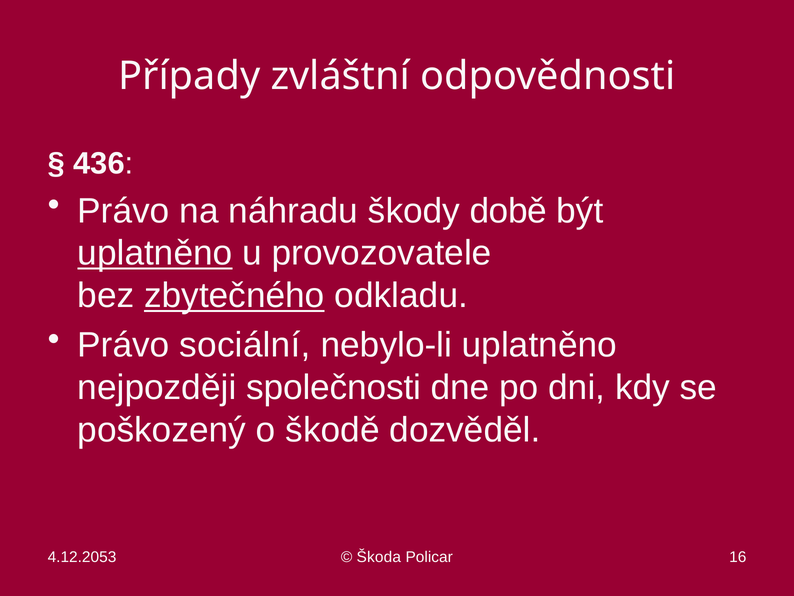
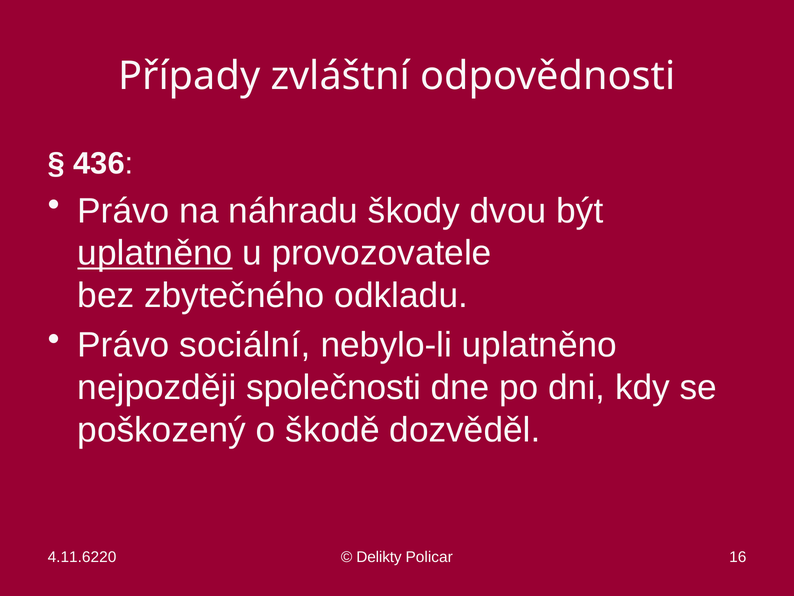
době: době -> dvou (508, 211)
zbytečného underline: present -> none (234, 295)
4.12.2053: 4.12.2053 -> 4.11.6220 (82, 557)
Škoda: Škoda -> Delikty (379, 557)
